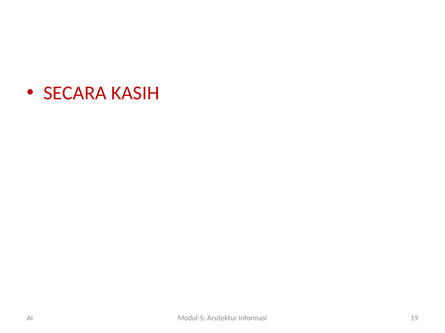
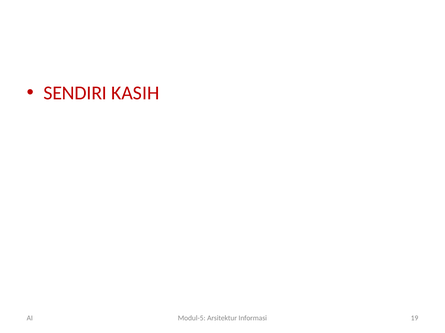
SECARA: SECARA -> SENDIRI (75, 93)
